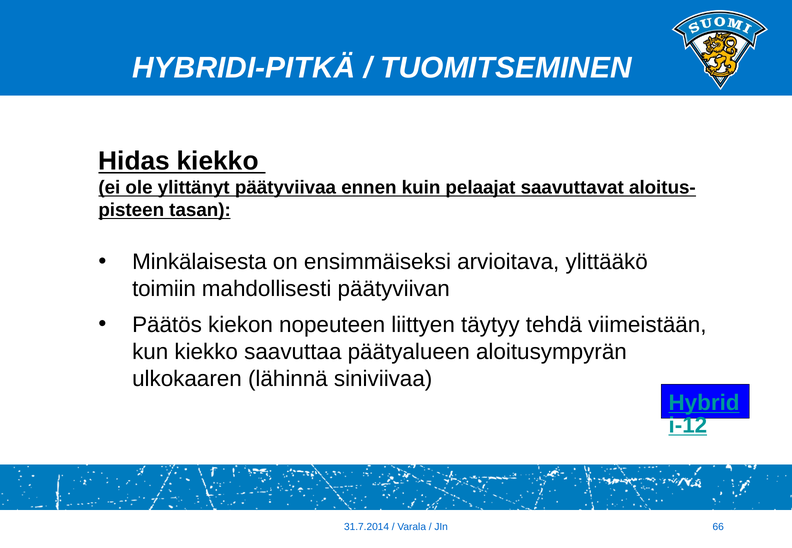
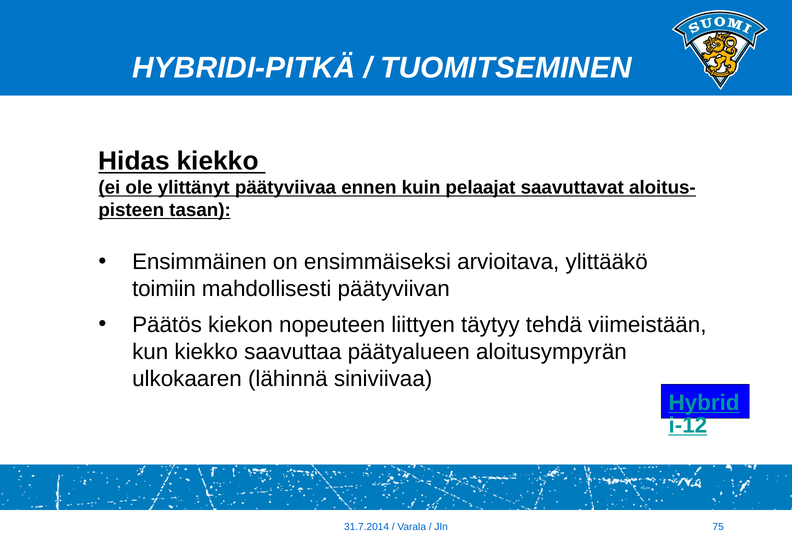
Minkälaisesta: Minkälaisesta -> Ensimmäinen (199, 262)
66: 66 -> 75 (718, 527)
